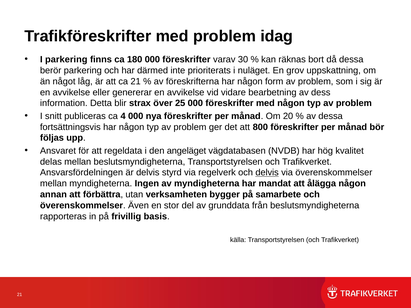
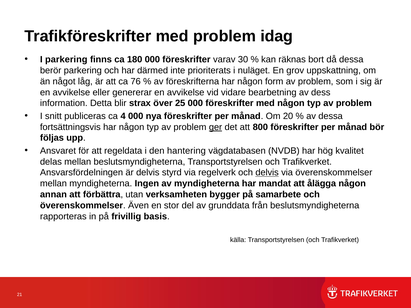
ca 21: 21 -> 76 (136, 81)
ger underline: none -> present (216, 127)
angeläget: angeläget -> hantering (186, 151)
